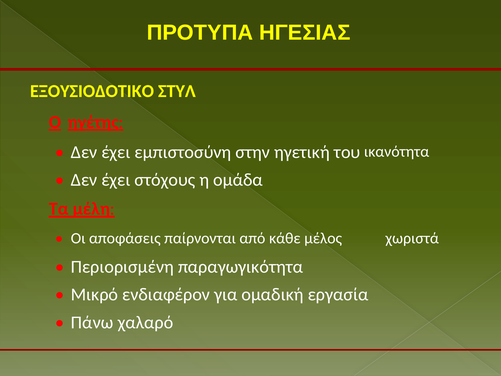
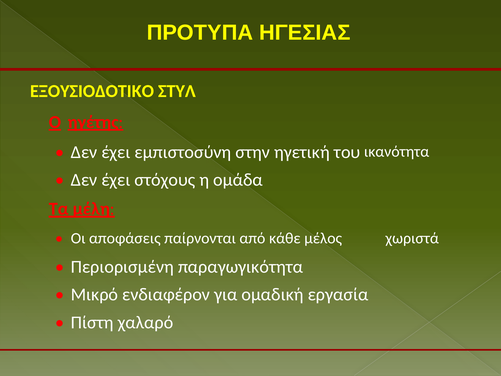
Πάνω: Πάνω -> Πίστη (92, 322)
